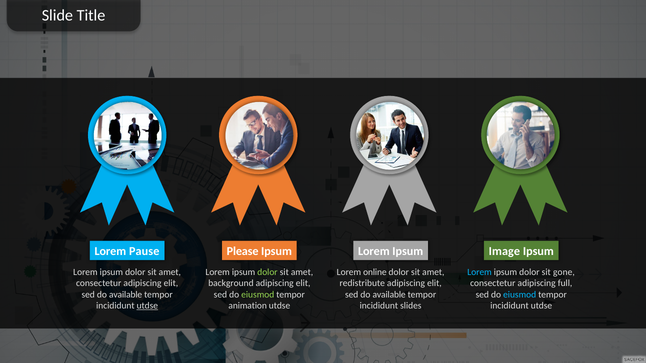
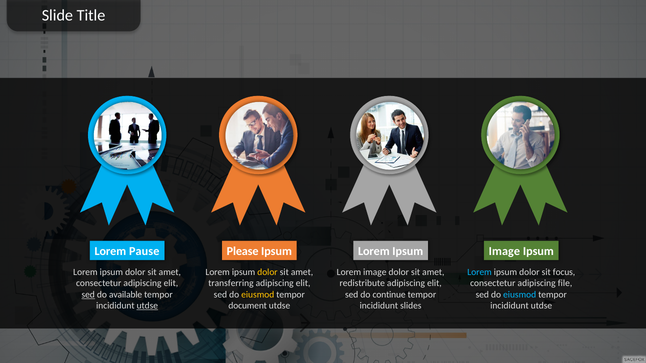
dolor colour: light green -> yellow (267, 272)
Lorem online: online -> image (375, 272)
gone: gone -> focus (564, 272)
background: background -> transferring (231, 284)
full: full -> file (565, 284)
sed underline: none -> present (88, 295)
eiusmod colour: light green -> yellow (258, 295)
available: available -> continue (389, 295)
animation: animation -> document (248, 306)
